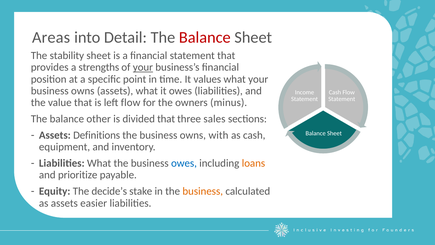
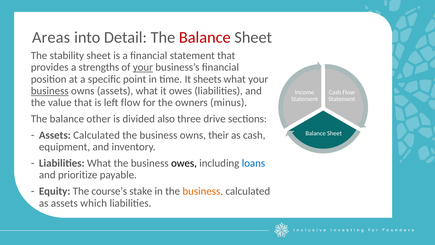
values: values -> sheets (207, 79)
business underline: none -> present (50, 91)
divided that: that -> also (166, 119)
sales: sales -> drive (215, 119)
Assets Definitions: Definitions -> Calculated (97, 135)
with: with -> their (219, 135)
owes colour: blue -> black (184, 163)
loans colour: orange -> blue (253, 163)
decide’s: decide’s -> course’s (109, 191)
easier: easier -> which (94, 203)
